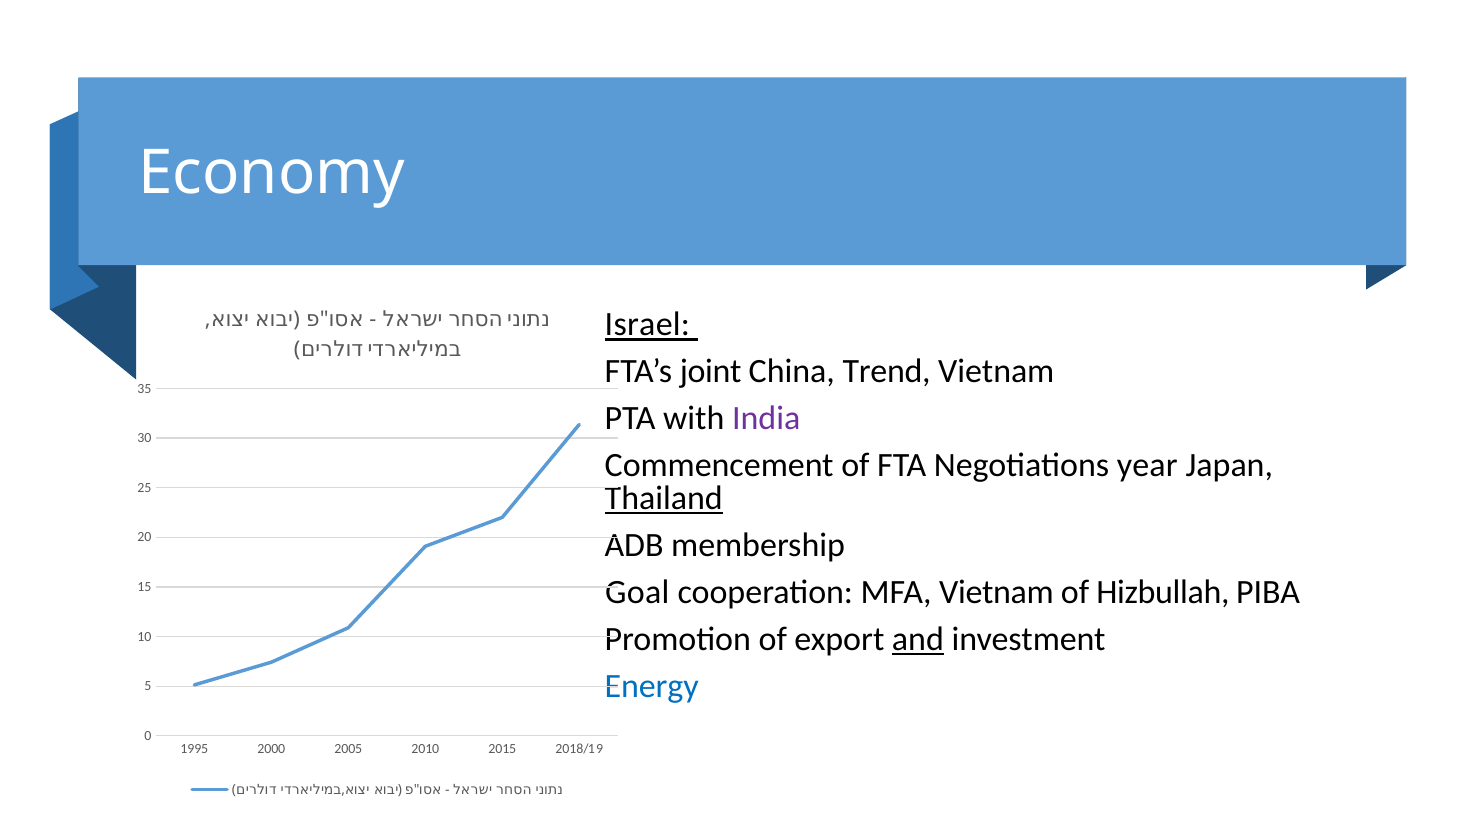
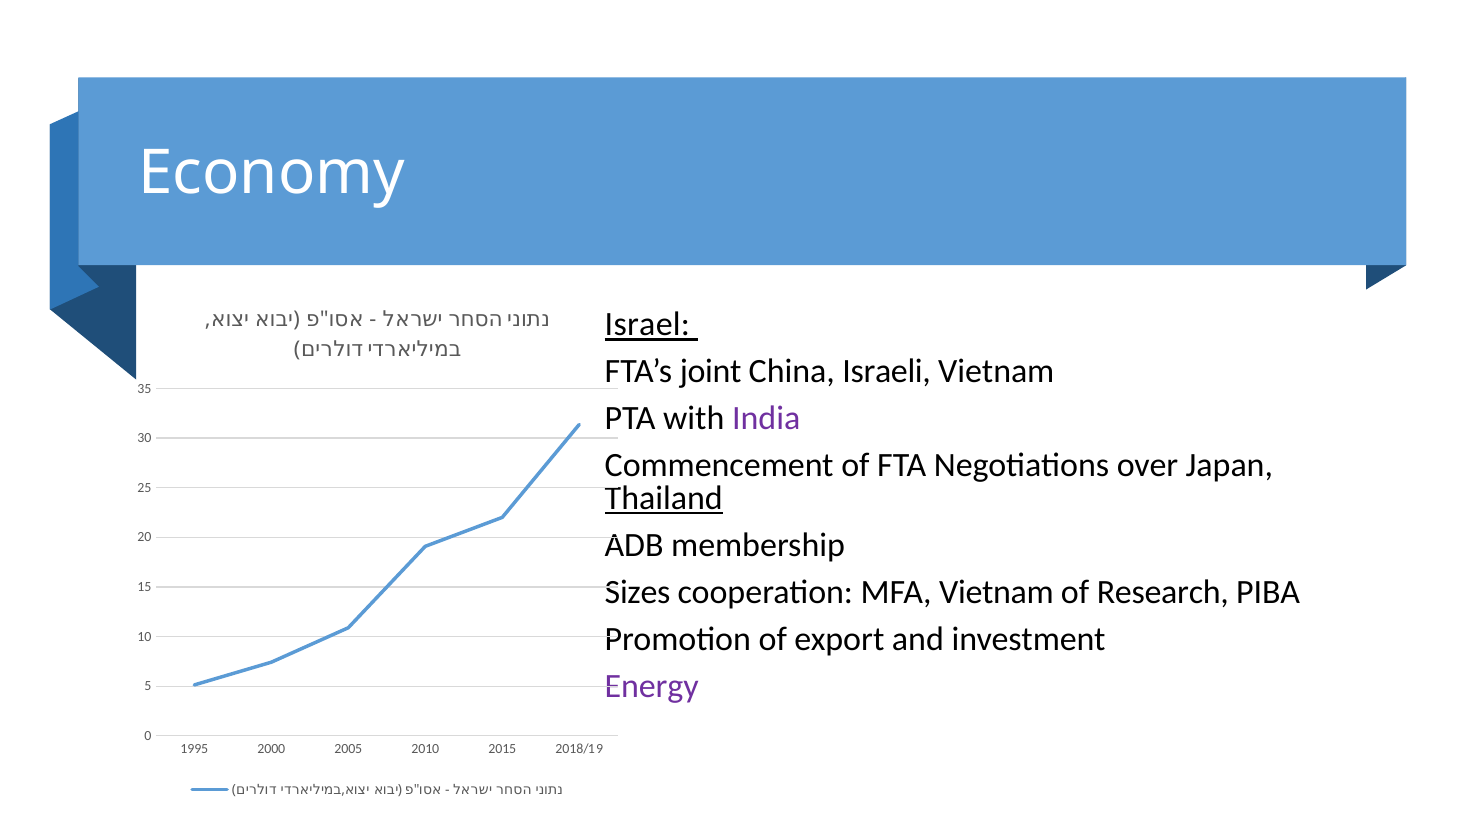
Trend: Trend -> Israeli (887, 371)
year: year -> over (1147, 465)
Goal: Goal -> Sizes (638, 592)
Hizbullah: Hizbullah -> Research (1163, 592)
and underline: present -> none (918, 639)
Energy colour: blue -> purple (652, 686)
